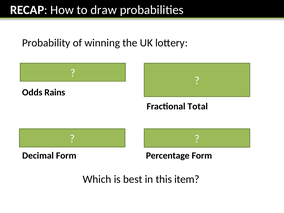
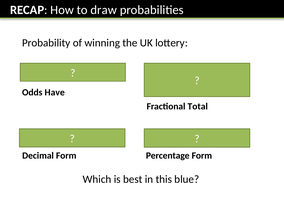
Rains: Rains -> Have (55, 92)
item: item -> blue (187, 179)
